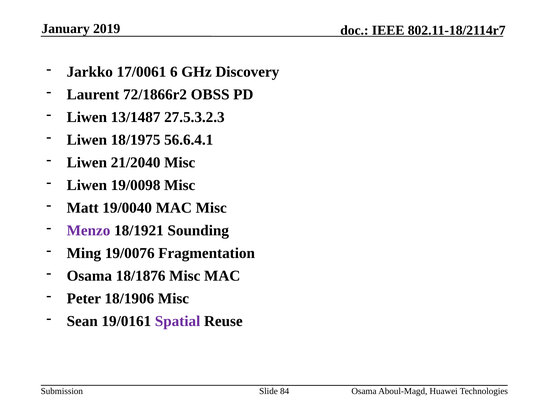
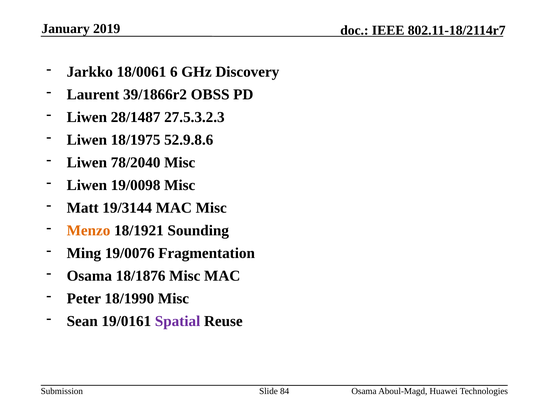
17/0061: 17/0061 -> 18/0061 (141, 72)
72/1866r2: 72/1866r2 -> 39/1866r2 (155, 94)
13/1487: 13/1487 -> 28/1487 (136, 117)
56.6.4.1: 56.6.4.1 -> 52.9.8.6 (189, 140)
21/2040: 21/2040 -> 78/2040 (136, 163)
19/0040: 19/0040 -> 19/3144 (127, 208)
Menzo colour: purple -> orange (89, 231)
18/1906: 18/1906 -> 18/1990 (129, 299)
